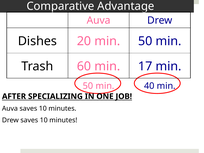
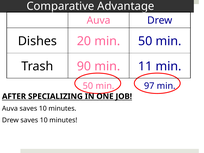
60: 60 -> 90 (84, 66)
17: 17 -> 11 (145, 66)
40: 40 -> 97 (149, 86)
